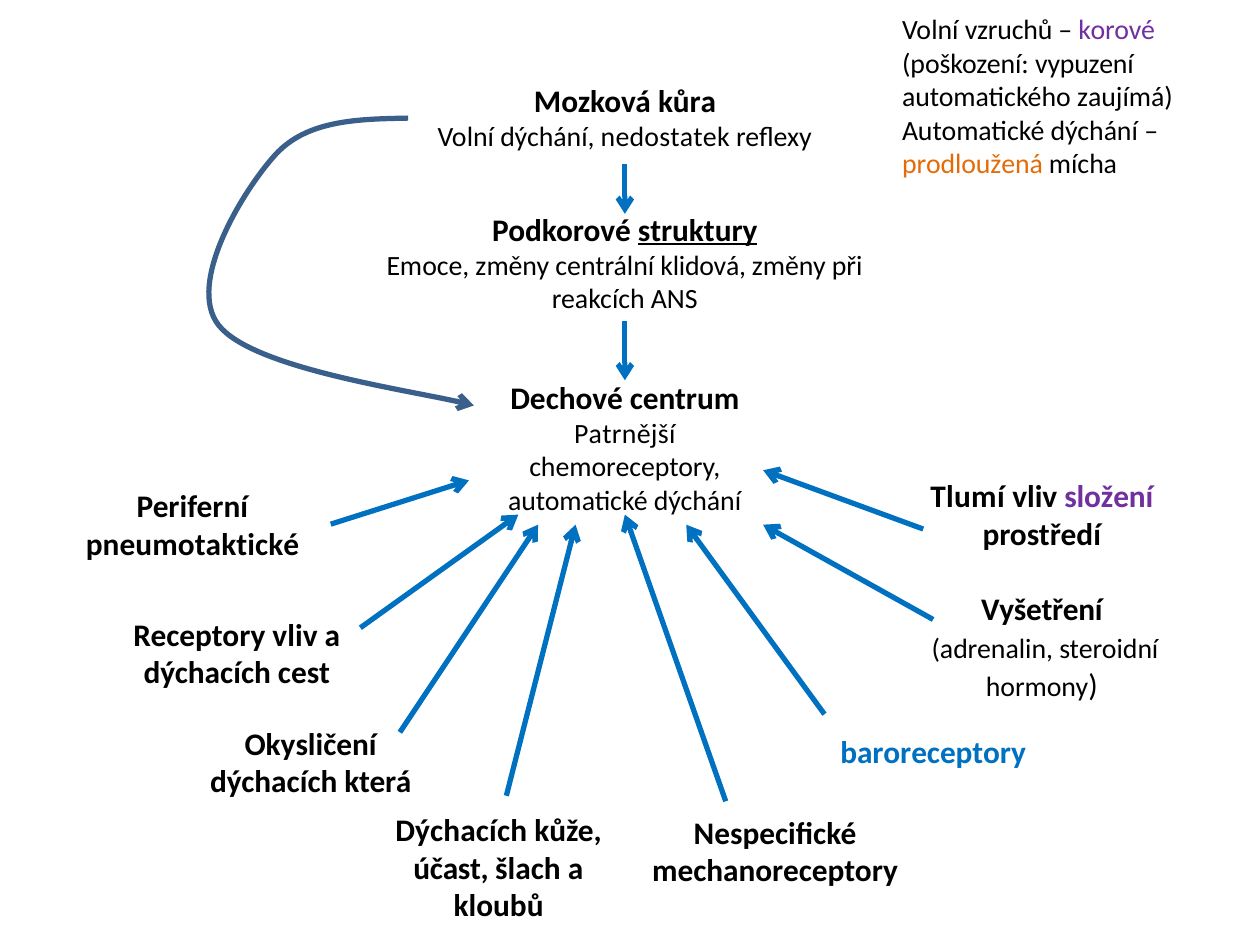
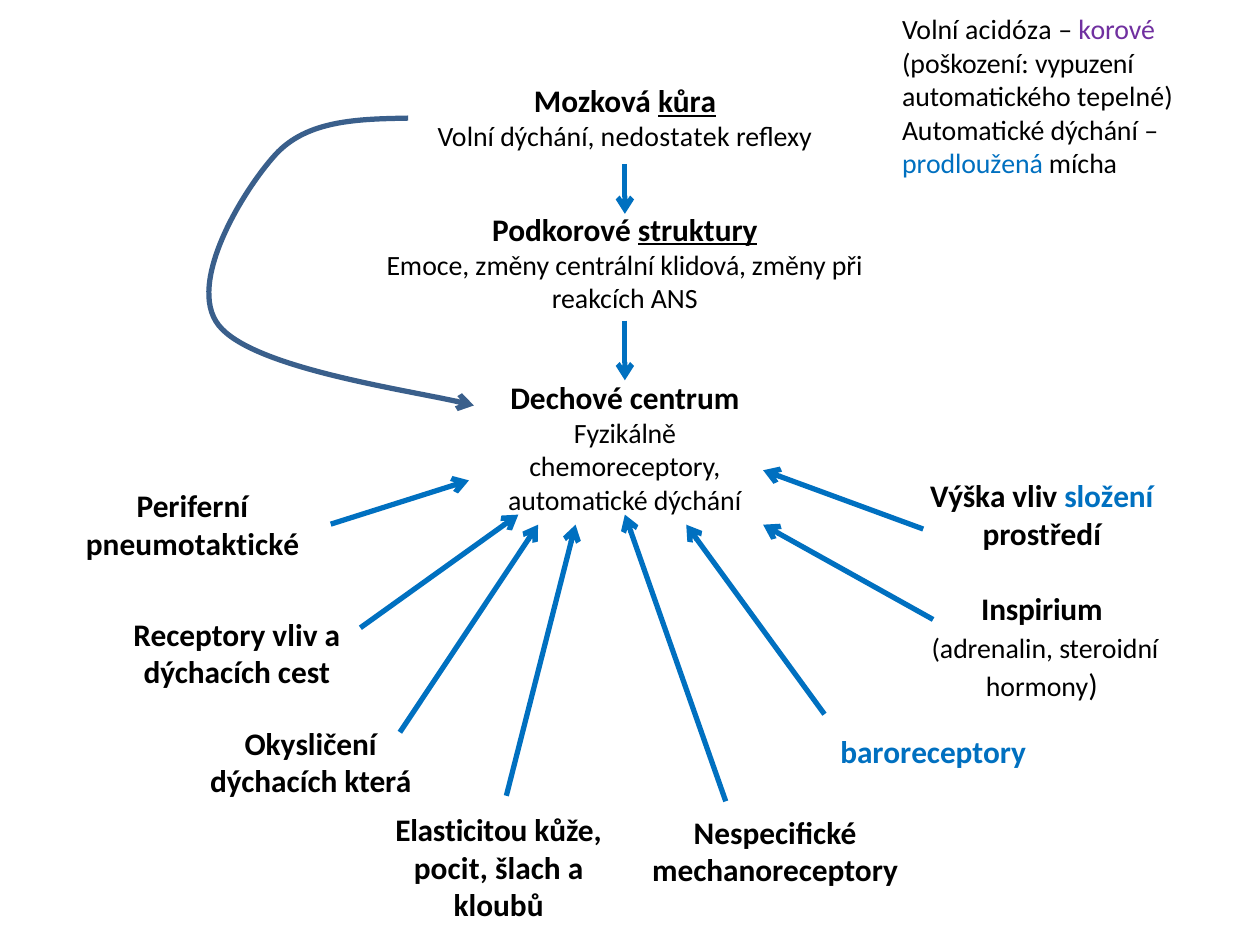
vzruchů: vzruchů -> acidóza (1008, 31)
zaujímá: zaujímá -> tepelné (1125, 97)
kůra underline: none -> present (687, 102)
prodloužená colour: orange -> blue (972, 164)
Patrnější: Patrnější -> Fyzikálně (625, 434)
Tlumí: Tlumí -> Výška (968, 497)
složení colour: purple -> blue (1109, 497)
Vyšetření: Vyšetření -> Inspirium (1042, 610)
Dýchacích: Dýchacích -> Elasticitou (461, 831)
účast: účast -> pocit (451, 868)
